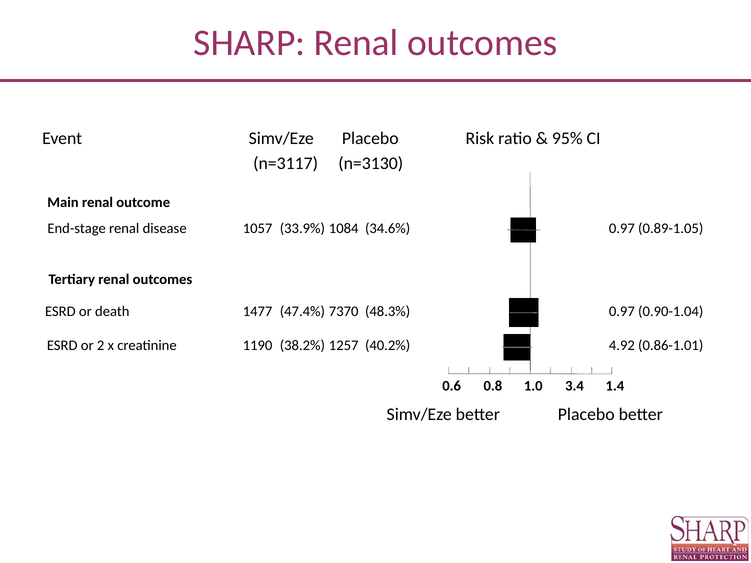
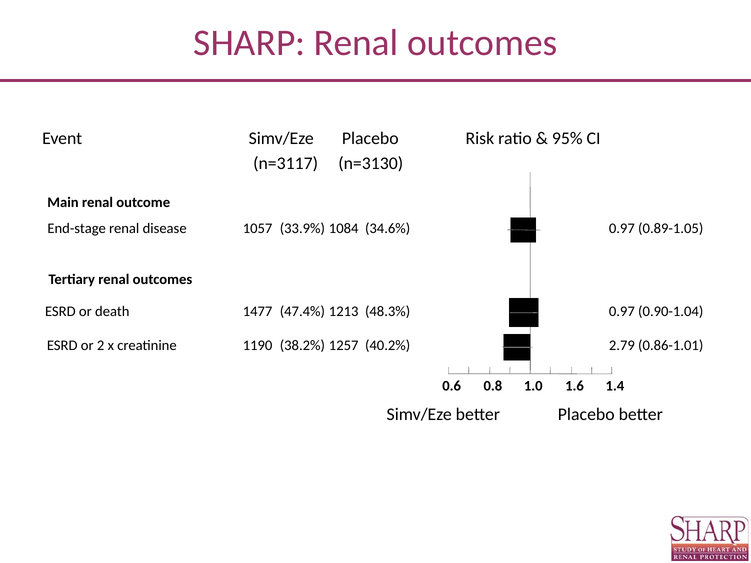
7370: 7370 -> 1213 (344, 311)
4.92: 4.92 -> 2.79 (622, 346)
3.4: 3.4 -> 1.6 (574, 386)
